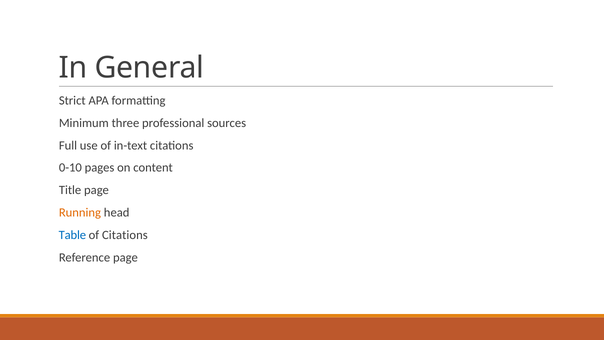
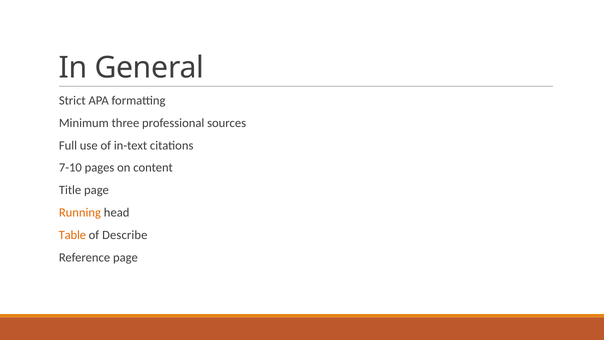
0-10: 0-10 -> 7-10 (70, 168)
Table colour: blue -> orange (72, 235)
of Citations: Citations -> Describe (125, 235)
